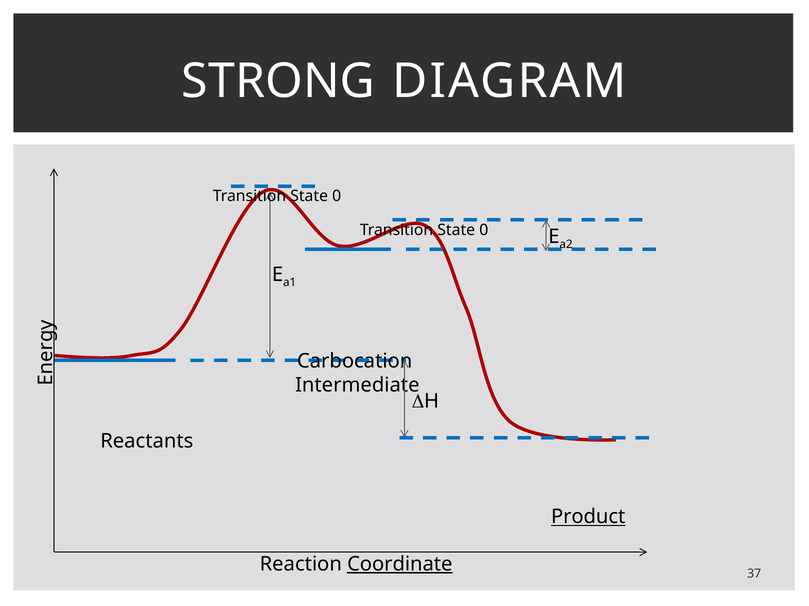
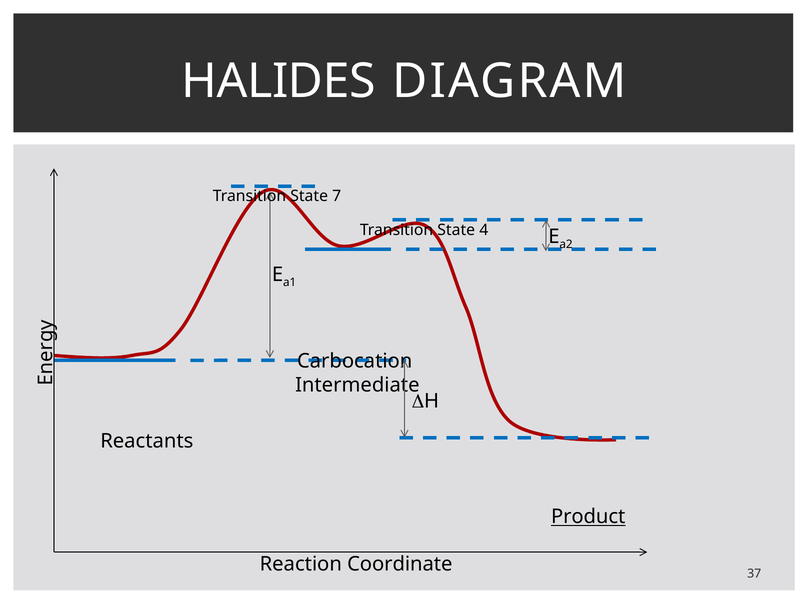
STRONG: STRONG -> HALIDES (279, 81)
0: 0 -> 7 (337, 197)
0: 0 -> 4 (484, 230)
Coordinate underline: present -> none (400, 565)
